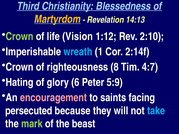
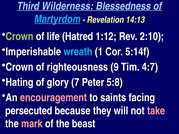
Christianity: Christianity -> Wilderness (68, 6)
Martyrdom colour: yellow -> light blue (57, 19)
Vision: Vision -> Hatred (78, 37)
2:14f: 2:14f -> 5:14f (137, 52)
8: 8 -> 9 (115, 67)
6: 6 -> 7 (75, 82)
5:9: 5:9 -> 5:8 (115, 82)
take colour: light blue -> pink (156, 111)
mark colour: light green -> pink (32, 124)
